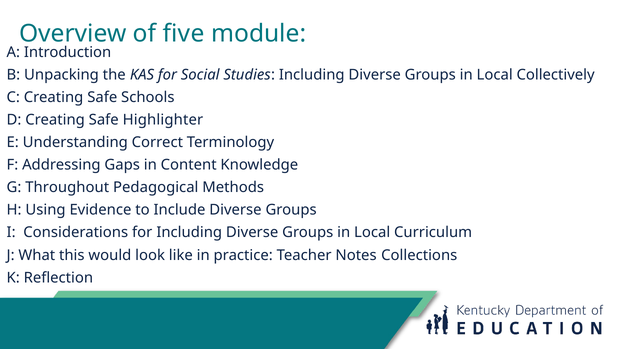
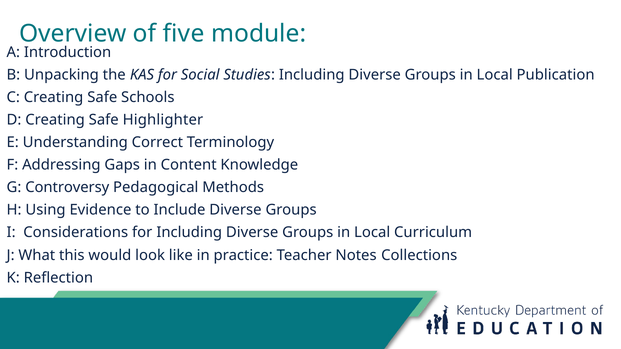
Collectively: Collectively -> Publication (556, 75)
Throughout: Throughout -> Controversy (67, 188)
